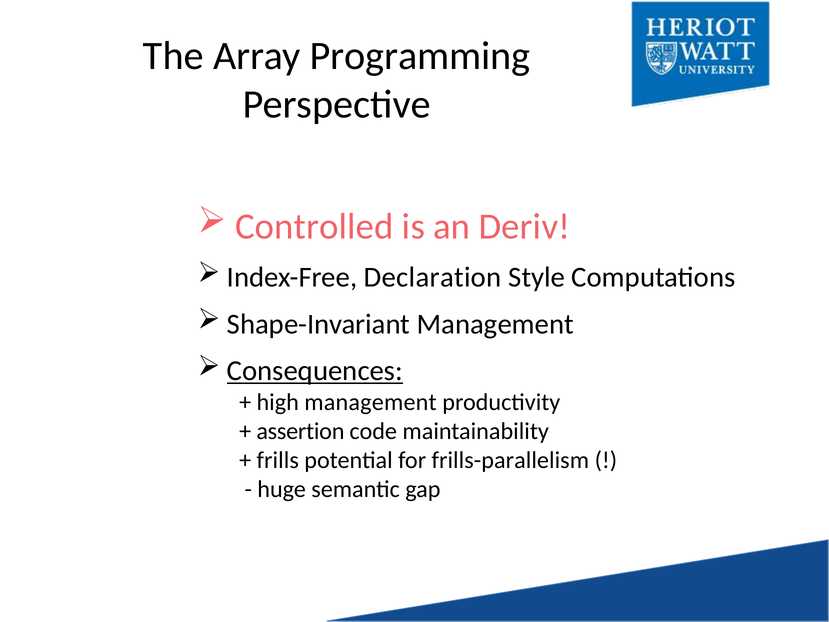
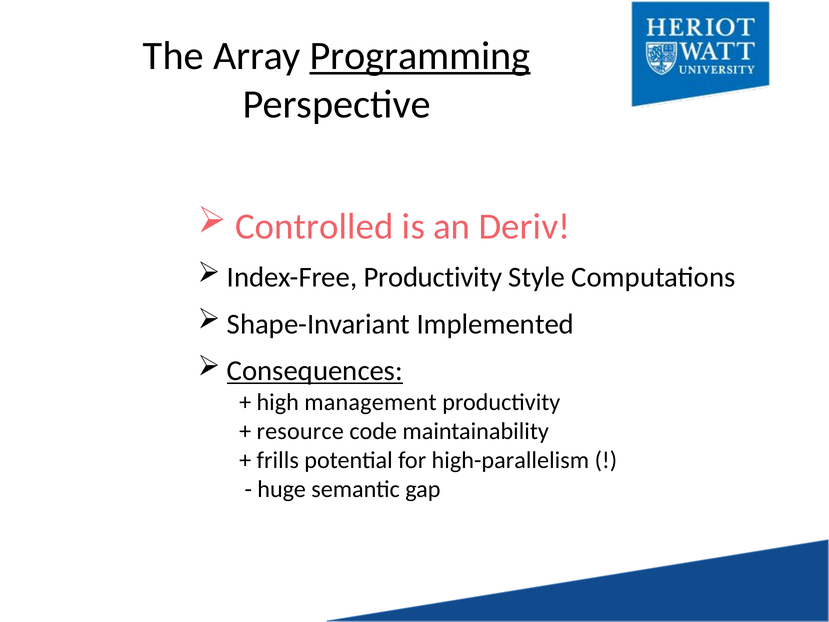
Programming underline: none -> present (420, 56)
Index-Free Declaration: Declaration -> Productivity (433, 277)
Shape-Invariant Management: Management -> Implemented (495, 324)
assertion: assertion -> resource (300, 431)
frills-parallelism: frills-parallelism -> high-parallelism (510, 460)
